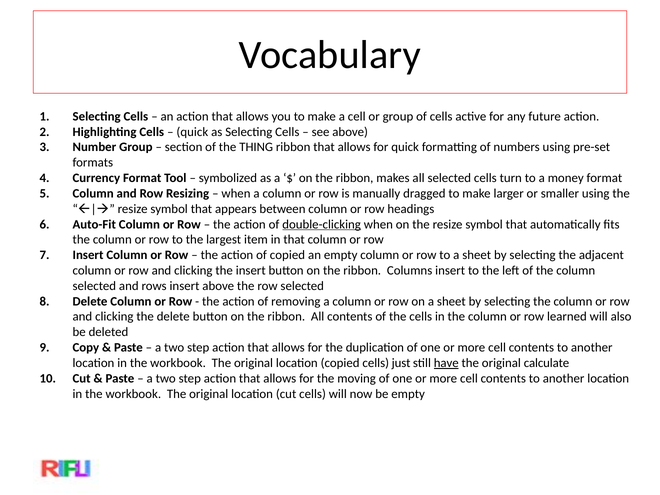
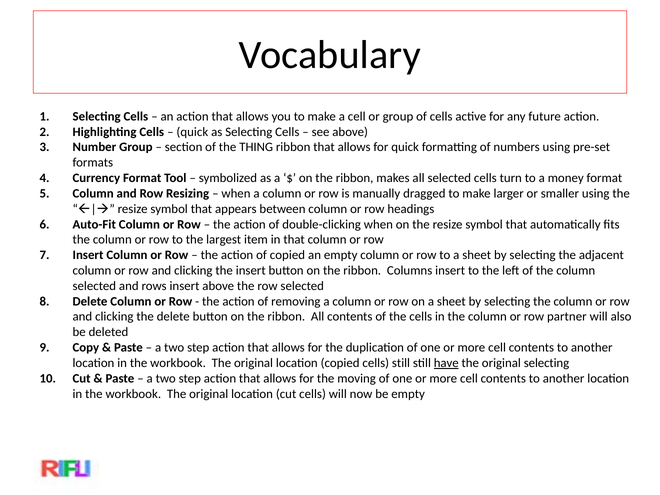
double-clicking underline: present -> none (322, 224)
learned: learned -> partner (567, 317)
cells just: just -> still (401, 363)
original calculate: calculate -> selecting (546, 363)
